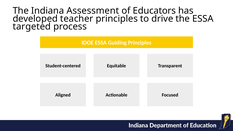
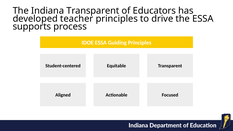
Indiana Assessment: Assessment -> Transparent (93, 11)
targeted: targeted -> supports (32, 27)
